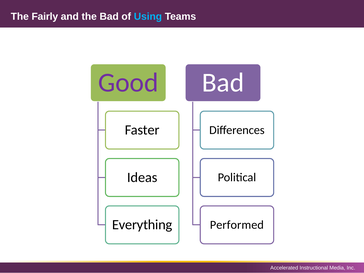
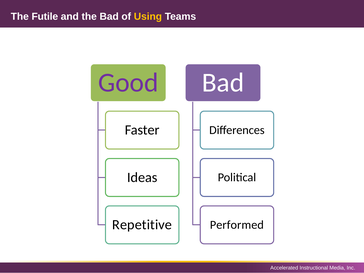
Fairly: Fairly -> Futile (45, 17)
Using colour: light blue -> yellow (148, 17)
Everything: Everything -> Repetitive (142, 225)
